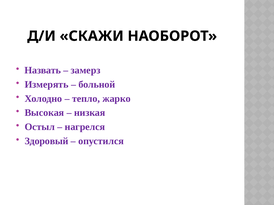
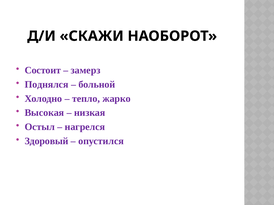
Назвать: Назвать -> Состоит (43, 70)
Измерять: Измерять -> Поднялся (47, 85)
